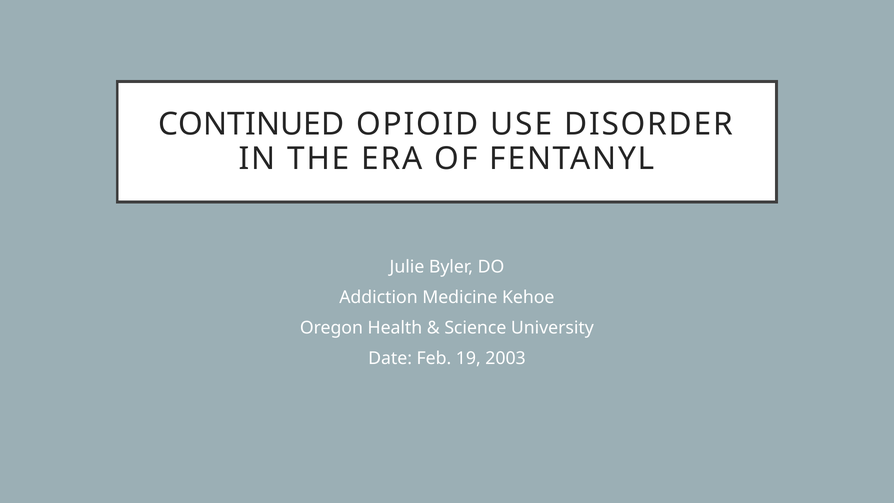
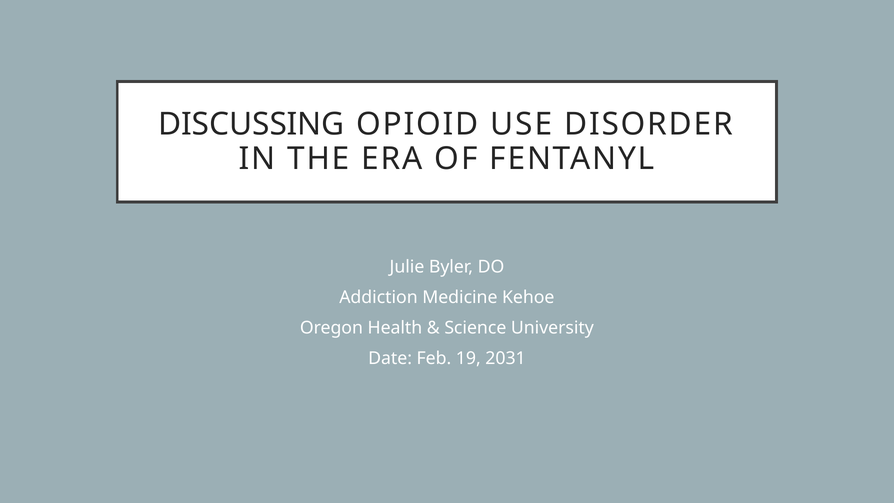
CONTINUED: CONTINUED -> DISCUSSING (251, 124)
2003: 2003 -> 2031 (506, 358)
